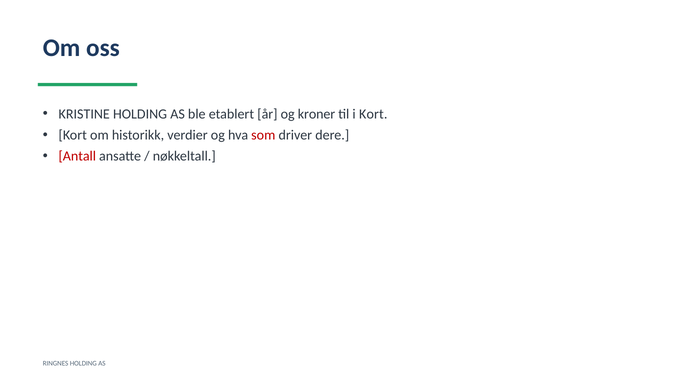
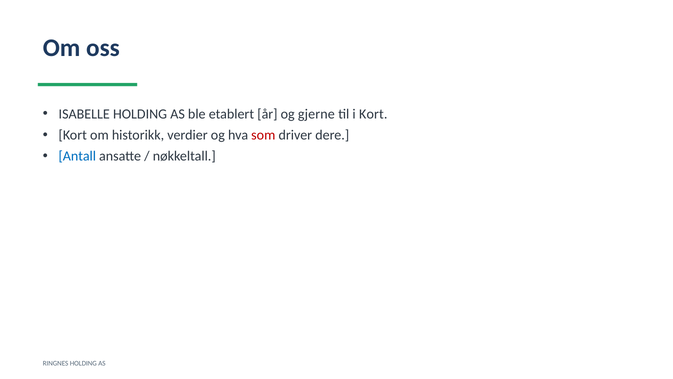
KRISTINE: KRISTINE -> ISABELLE (84, 114)
kroner: kroner -> gjerne (316, 114)
Antall colour: red -> blue (77, 156)
